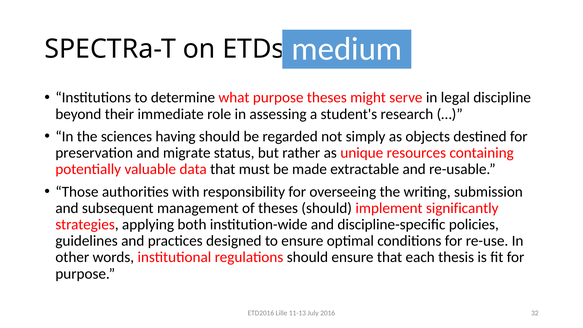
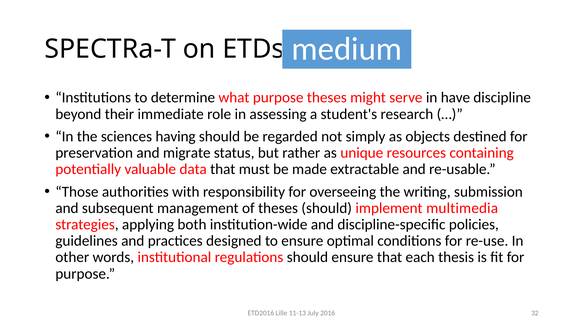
legal: legal -> have (455, 98)
significantly: significantly -> multimedia (462, 208)
